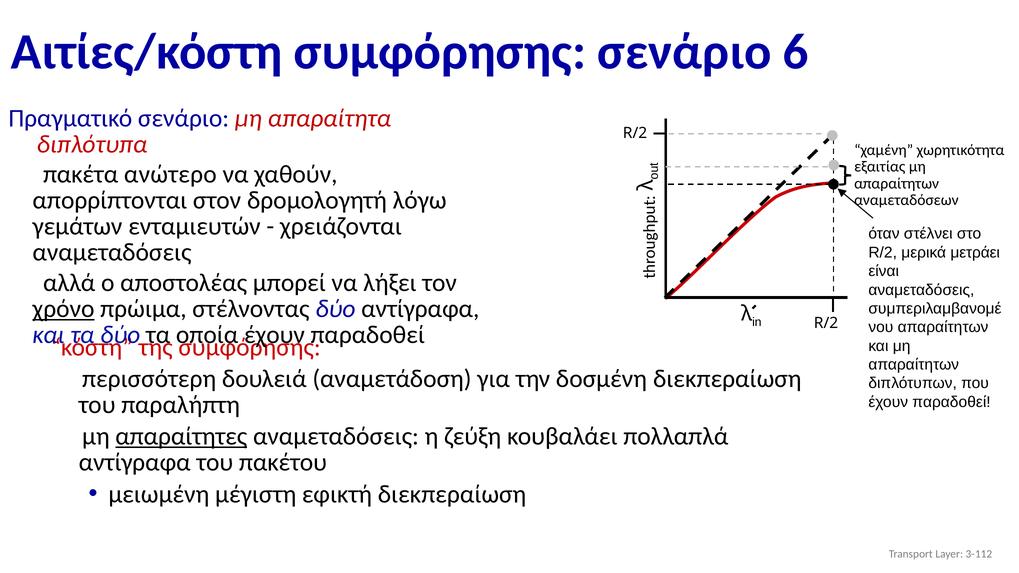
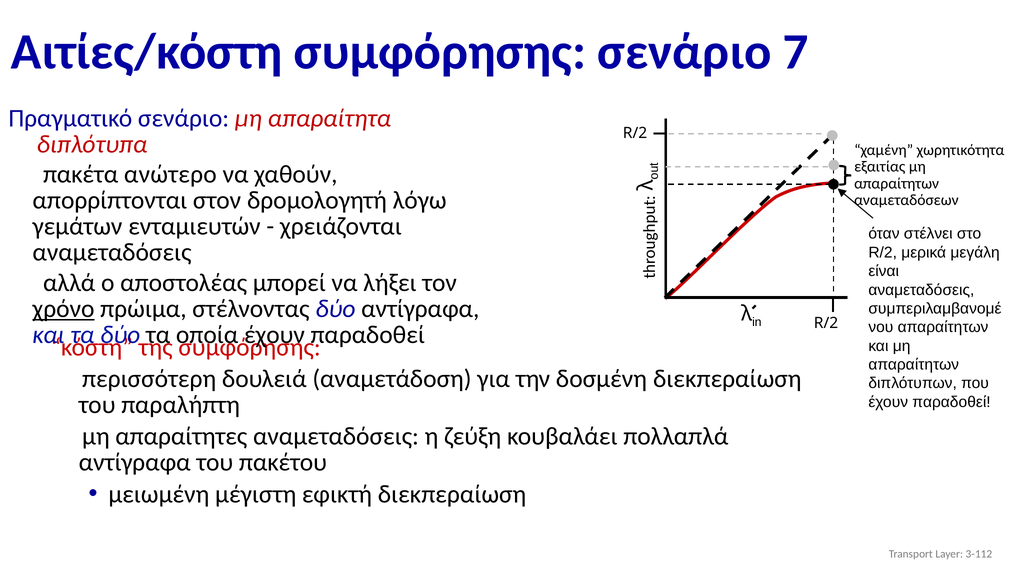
6: 6 -> 7 (796, 52)
μετράει: μετράει -> μεγάλη (975, 253)
απαραίτητες underline: present -> none (181, 437)
